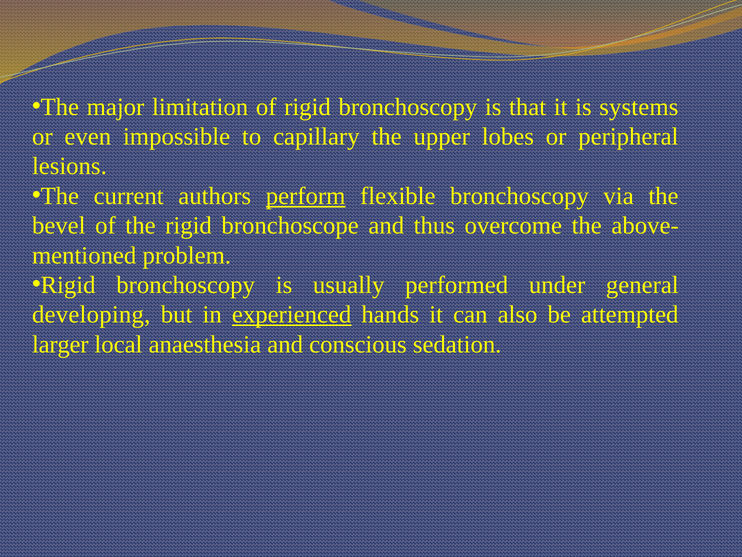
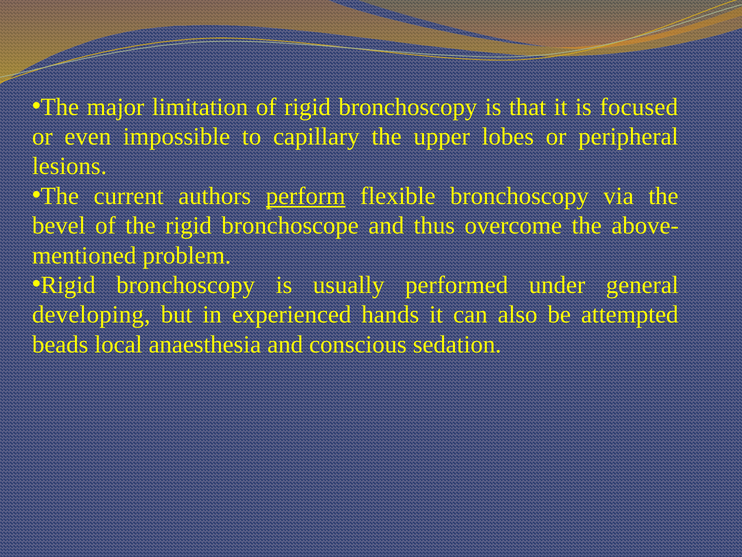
systems: systems -> focused (639, 107)
experienced underline: present -> none (292, 315)
larger: larger -> beads (60, 344)
